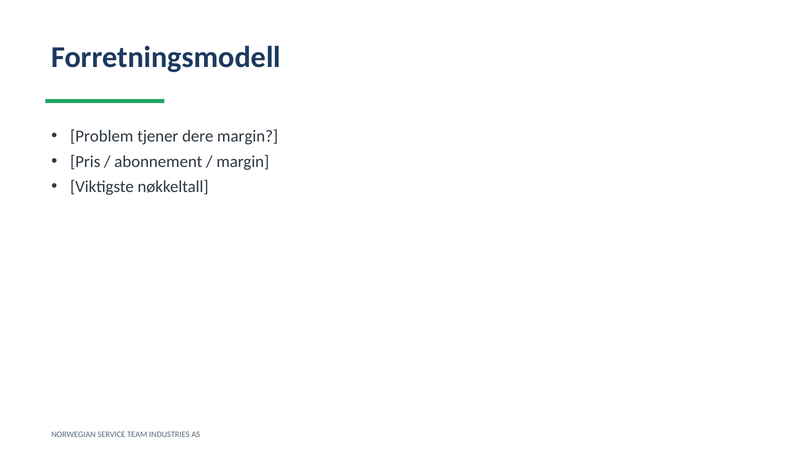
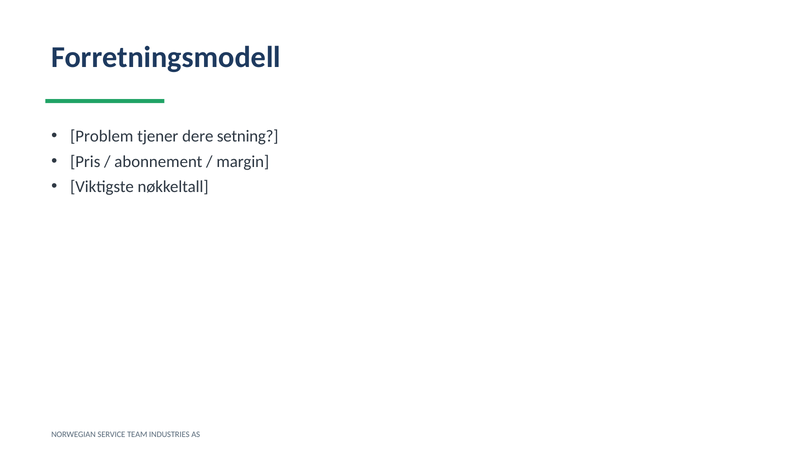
dere margin: margin -> setning (248, 137)
